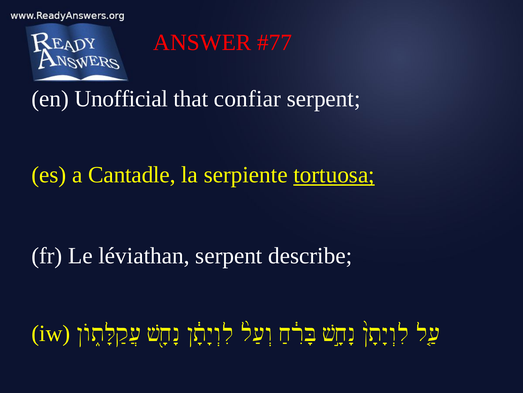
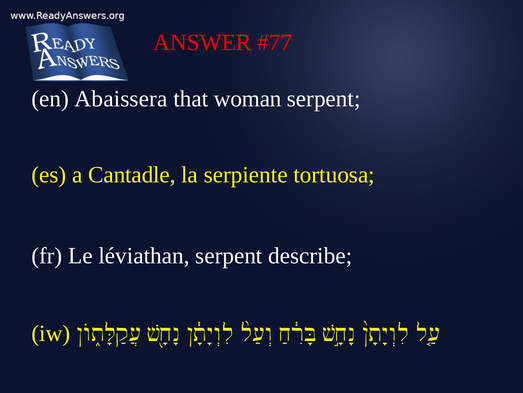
Unofficial: Unofficial -> Abaissera (121, 99)
confiar: confiar -> woman (248, 99)
tortuosa underline: present -> none (334, 175)
